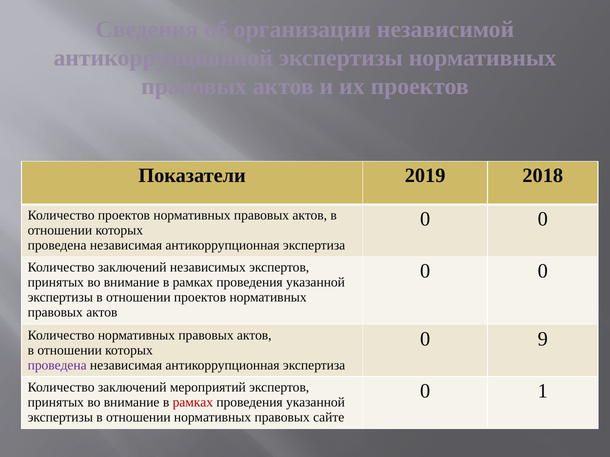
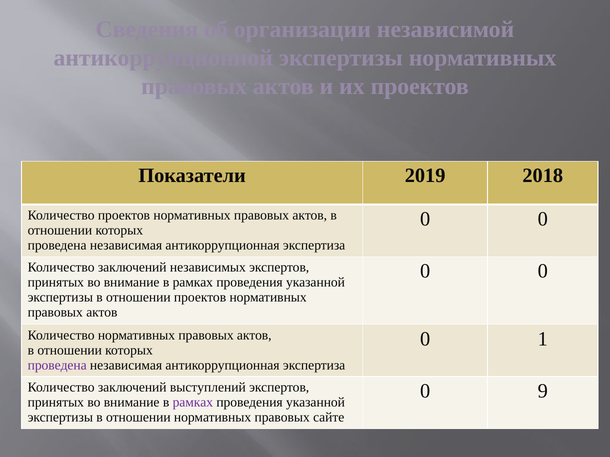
9: 9 -> 1 (543, 339)
мероприятий: мероприятий -> выступлений (208, 388)
1: 1 -> 9 (543, 391)
рамках colour: red -> purple (193, 403)
